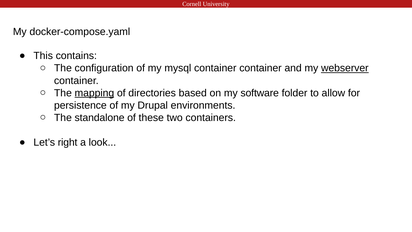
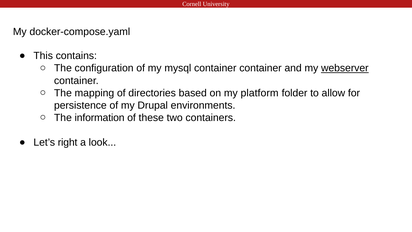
mapping underline: present -> none (94, 93)
software: software -> platform (260, 93)
standalone: standalone -> information (100, 118)
